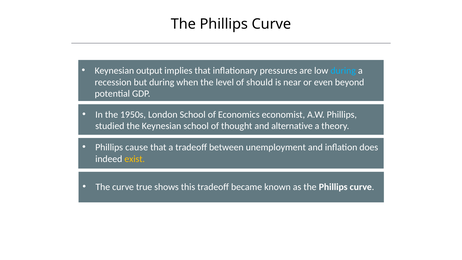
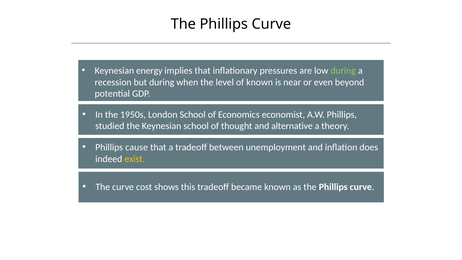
output: output -> energy (149, 71)
during colour: light blue -> light green (343, 71)
of should: should -> known (260, 82)
true: true -> cost (144, 187)
